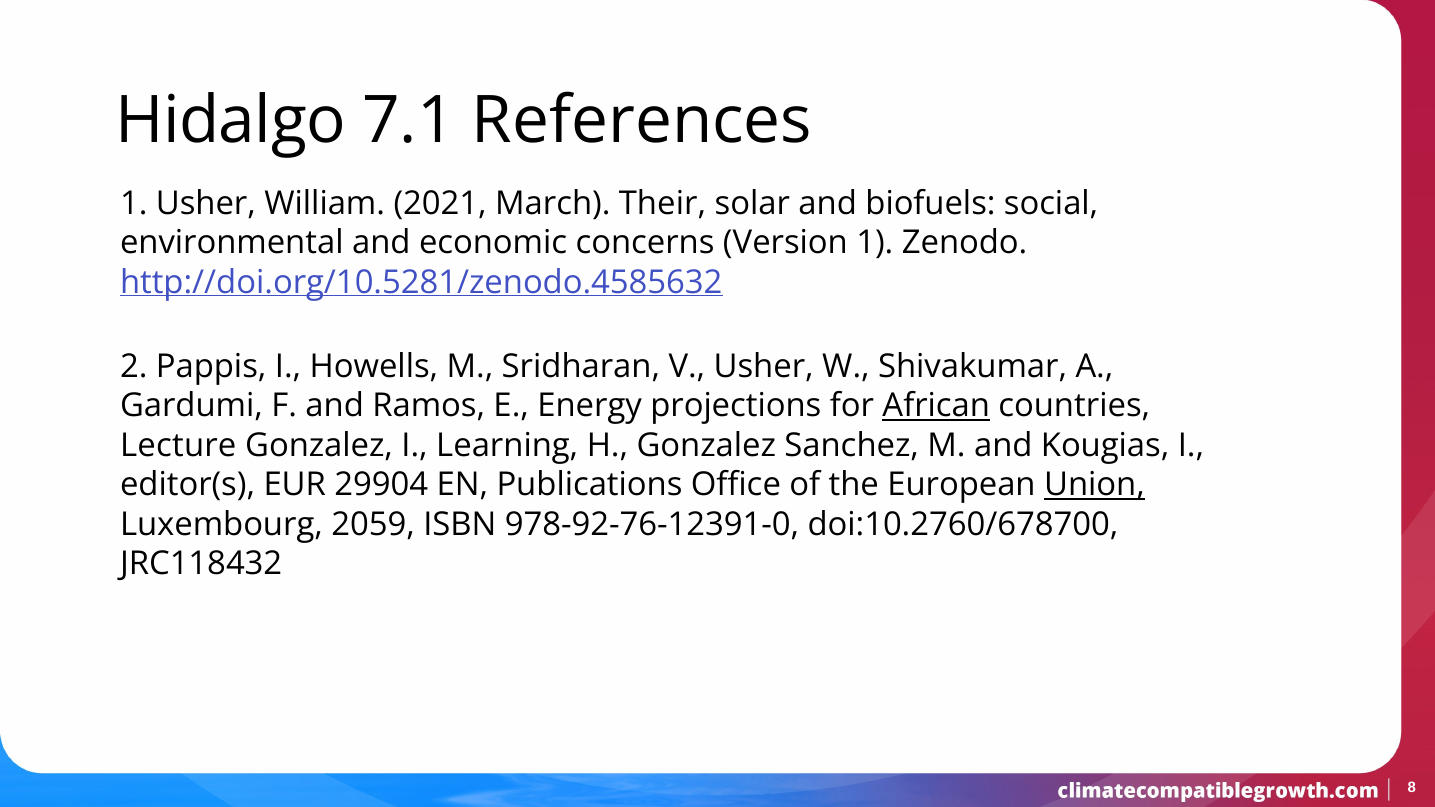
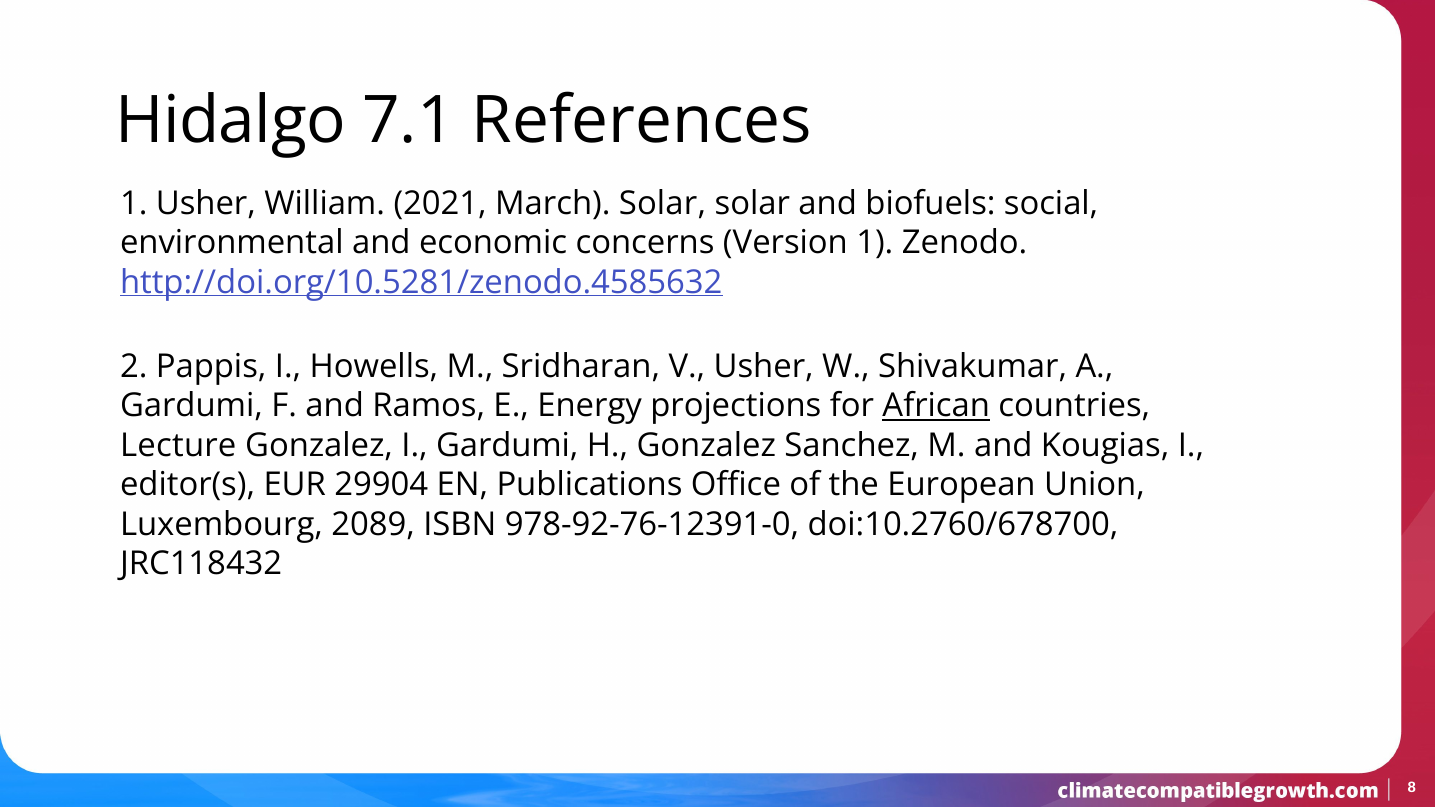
March Their: Their -> Solar (662, 203)
I Learning: Learning -> Gardumi (507, 445)
Union underline: present -> none (1094, 485)
2059: 2059 -> 2089 (373, 524)
